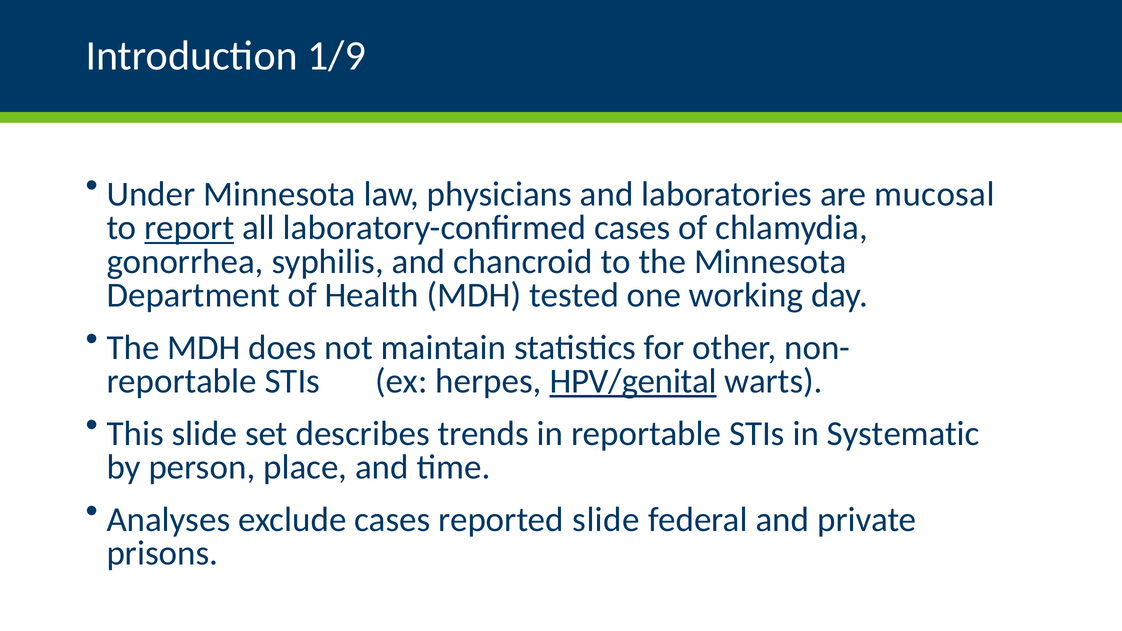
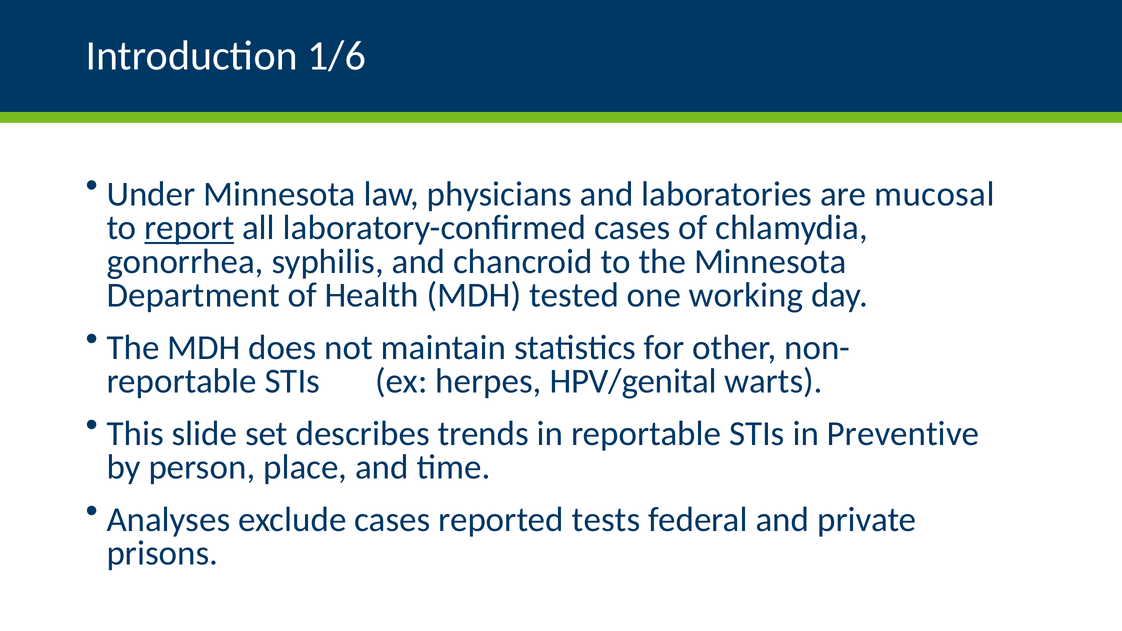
1/9: 1/9 -> 1/6 (337, 56)
HPV/genital underline: present -> none (633, 381)
Systematic: Systematic -> Preventive (903, 434)
reported slide: slide -> tests (606, 520)
